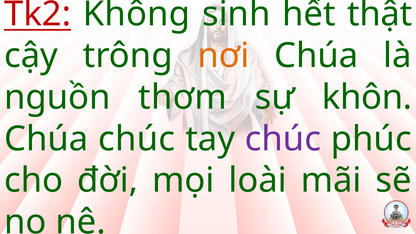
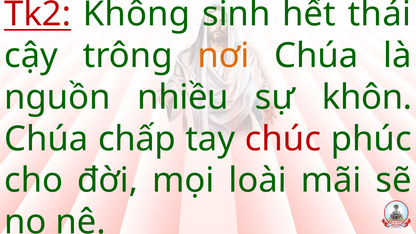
thật: thật -> thái (379, 14)
thơm: thơm -> nhiều (183, 97)
Chúa chúc: chúc -> chấp (137, 139)
chúc colour: purple -> red (283, 139)
